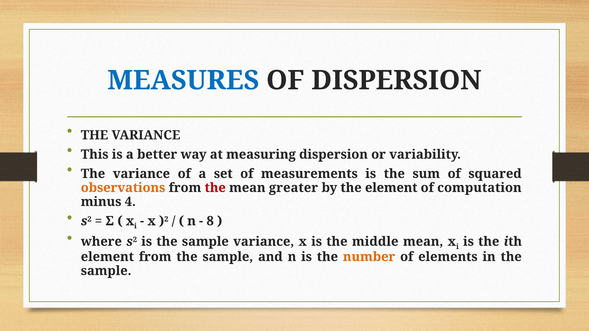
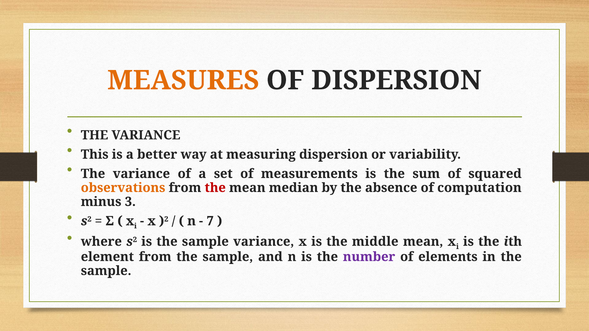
MEASURES colour: blue -> orange (183, 80)
greater: greater -> median (294, 188)
the element: element -> absence (391, 188)
4: 4 -> 3 (130, 202)
8: 8 -> 7 (210, 221)
number colour: orange -> purple (369, 257)
